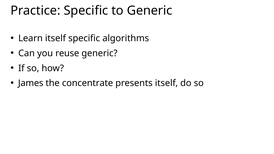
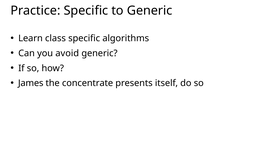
Learn itself: itself -> class (55, 38)
reuse: reuse -> avoid (67, 53)
